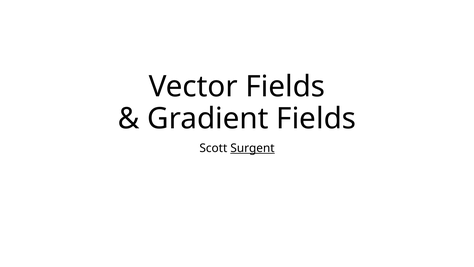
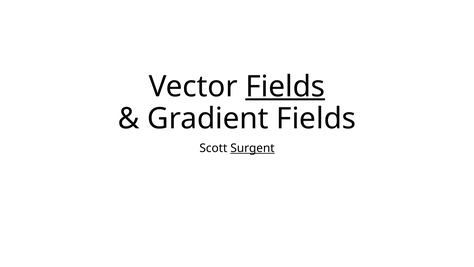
Fields underline: none -> present (285, 87)
